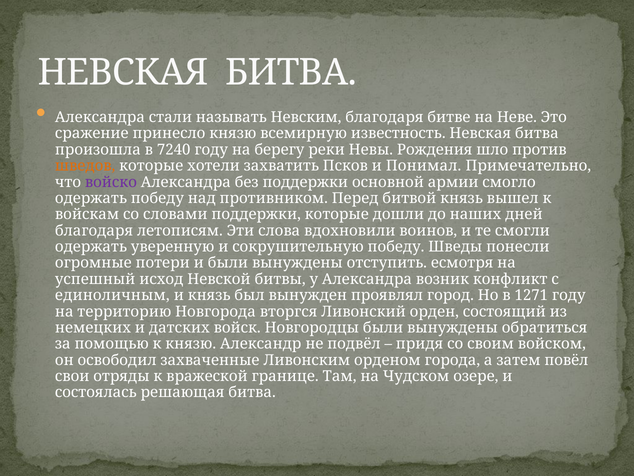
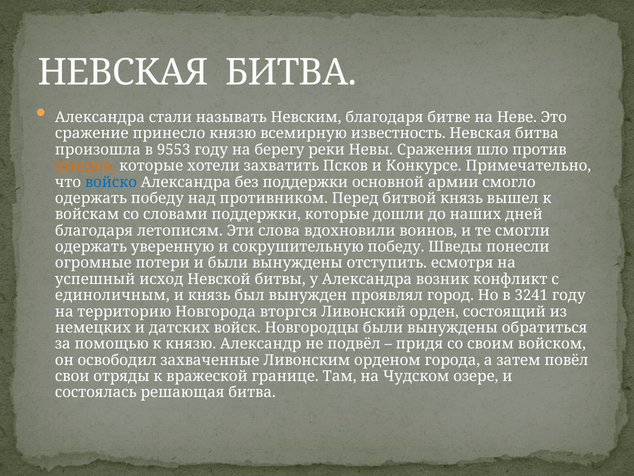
7240: 7240 -> 9553 (174, 150)
Рождения: Рождения -> Сражения (435, 150)
Понимал: Понимал -> Конкурсе (424, 166)
войско colour: purple -> blue (111, 182)
1271: 1271 -> 3241 (531, 295)
